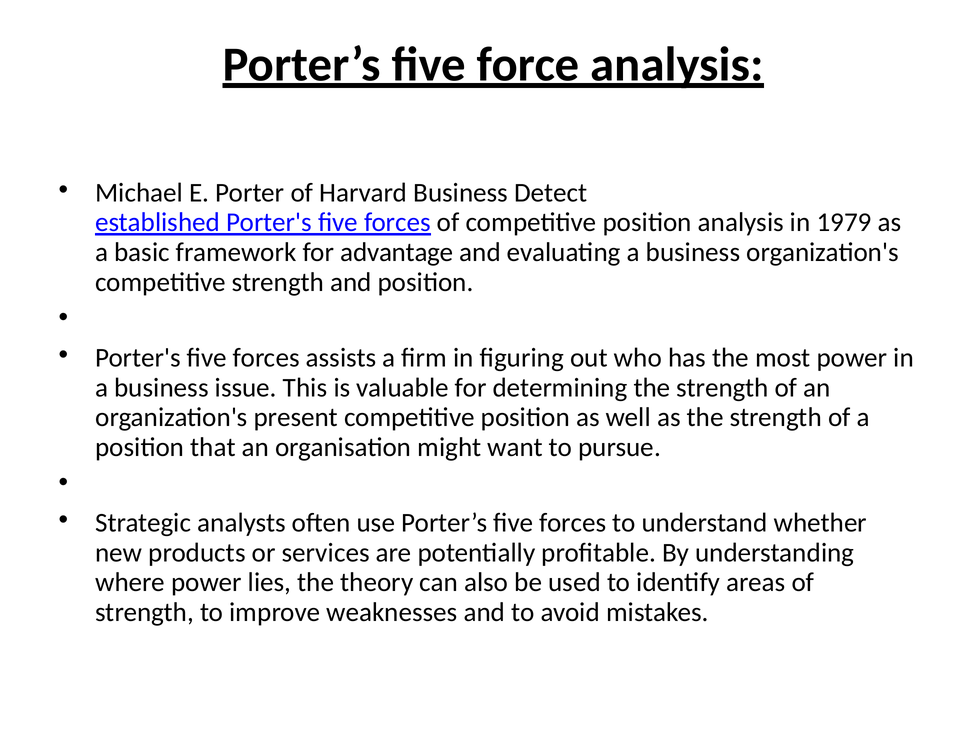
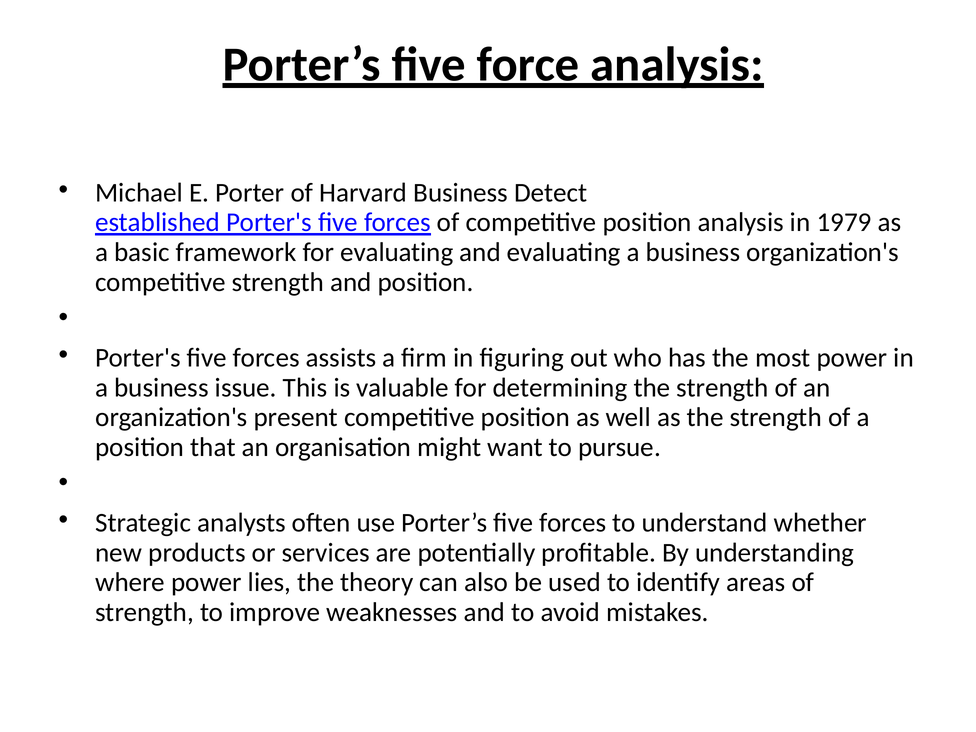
for advantage: advantage -> evaluating (397, 252)
